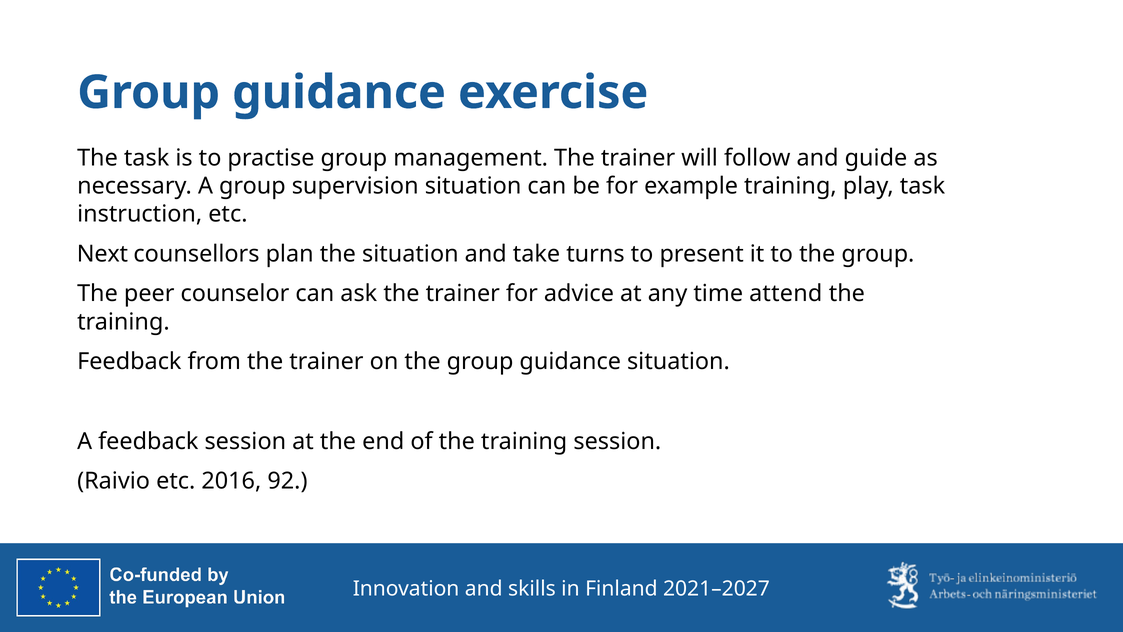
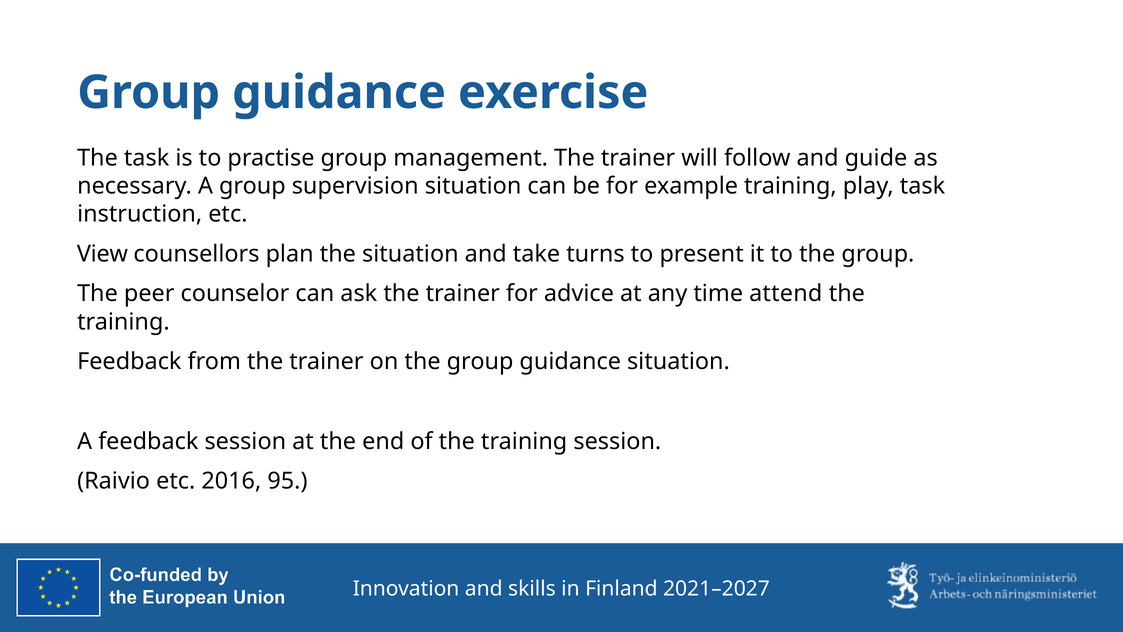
Next: Next -> View (102, 254)
92: 92 -> 95 (287, 481)
